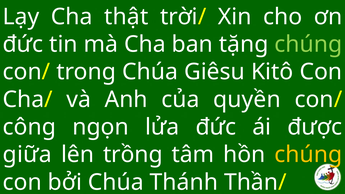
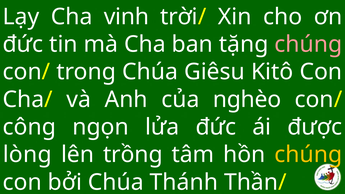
thật: thật -> vinh (126, 17)
chúng colour: light green -> pink (308, 44)
quyền: quyền -> nghèo (247, 99)
giữa: giữa -> lòng (27, 155)
